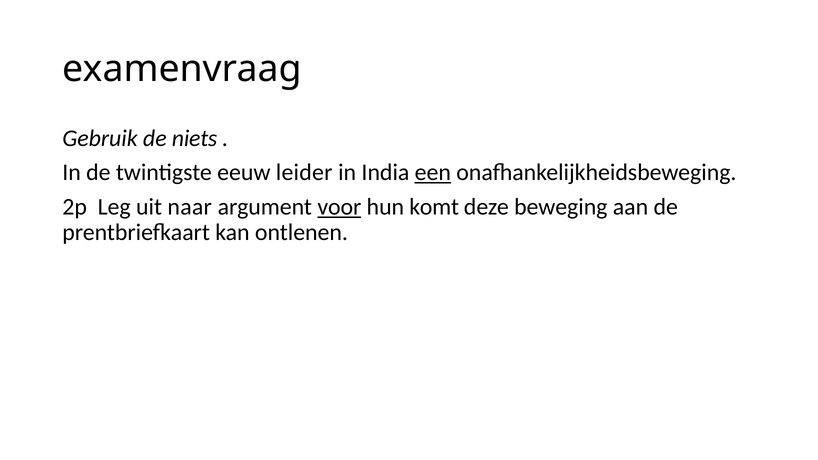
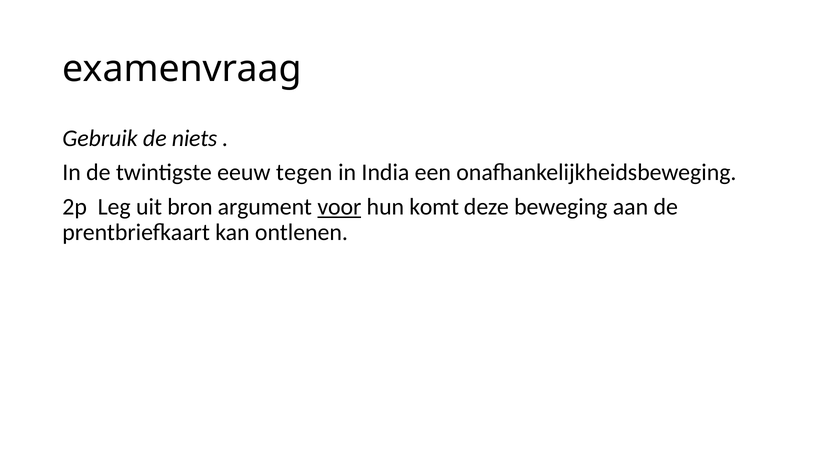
leider: leider -> tegen (304, 173)
een underline: present -> none (433, 173)
naar: naar -> bron (190, 207)
